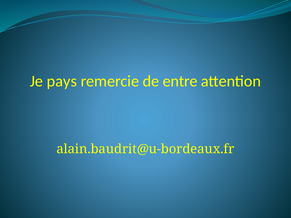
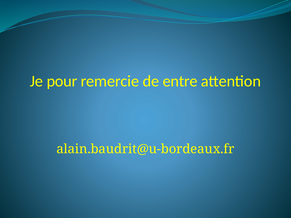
pays: pays -> pour (62, 81)
